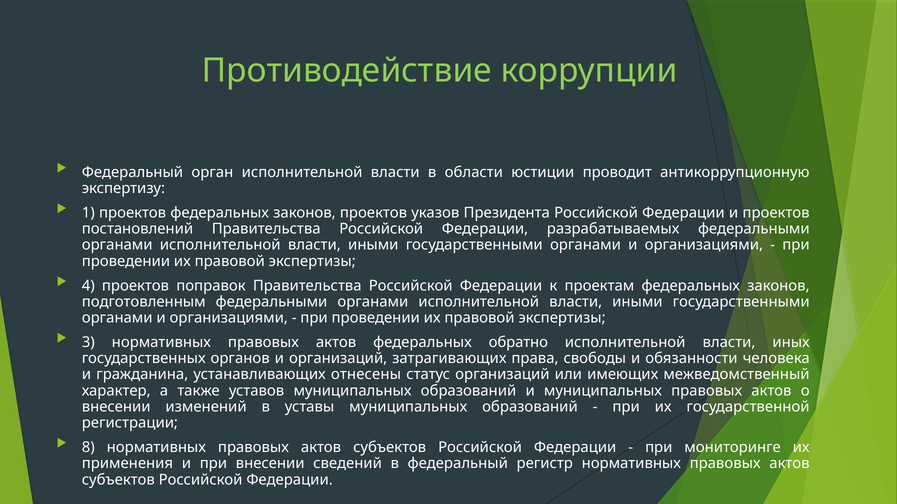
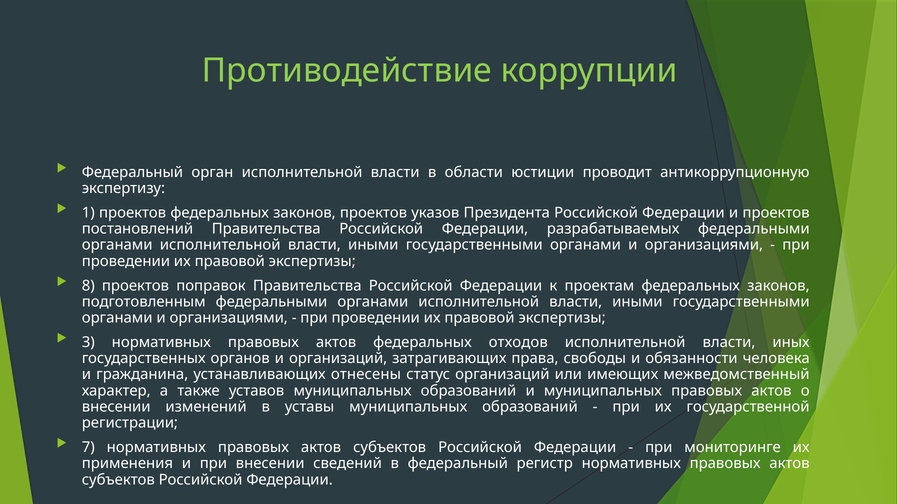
4: 4 -> 8 (88, 286)
обратно: обратно -> отходов (518, 343)
8: 8 -> 7 (88, 448)
